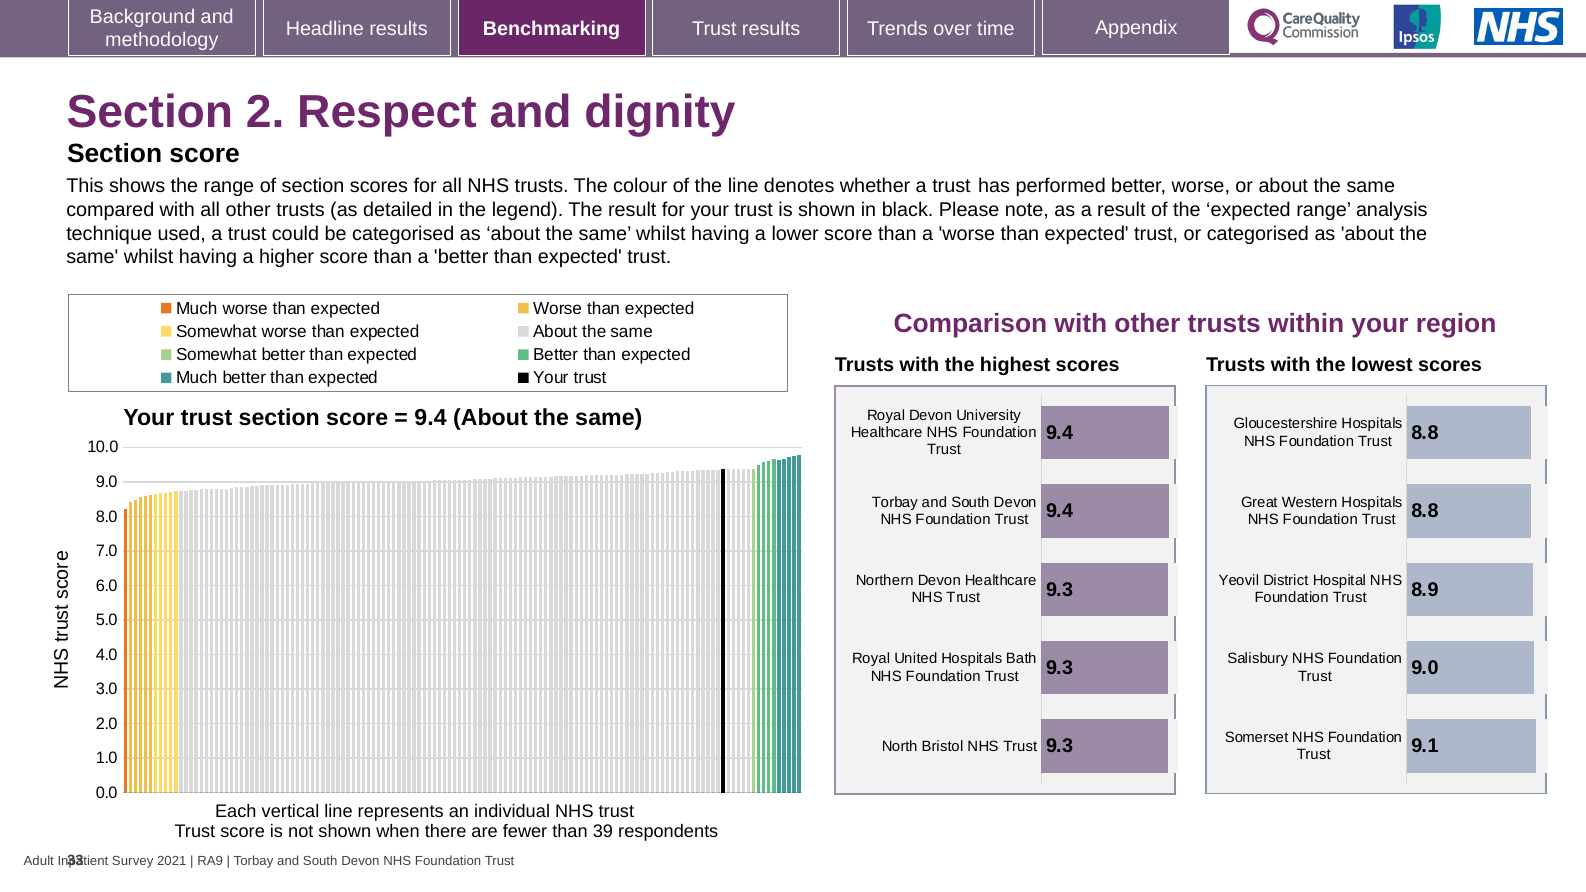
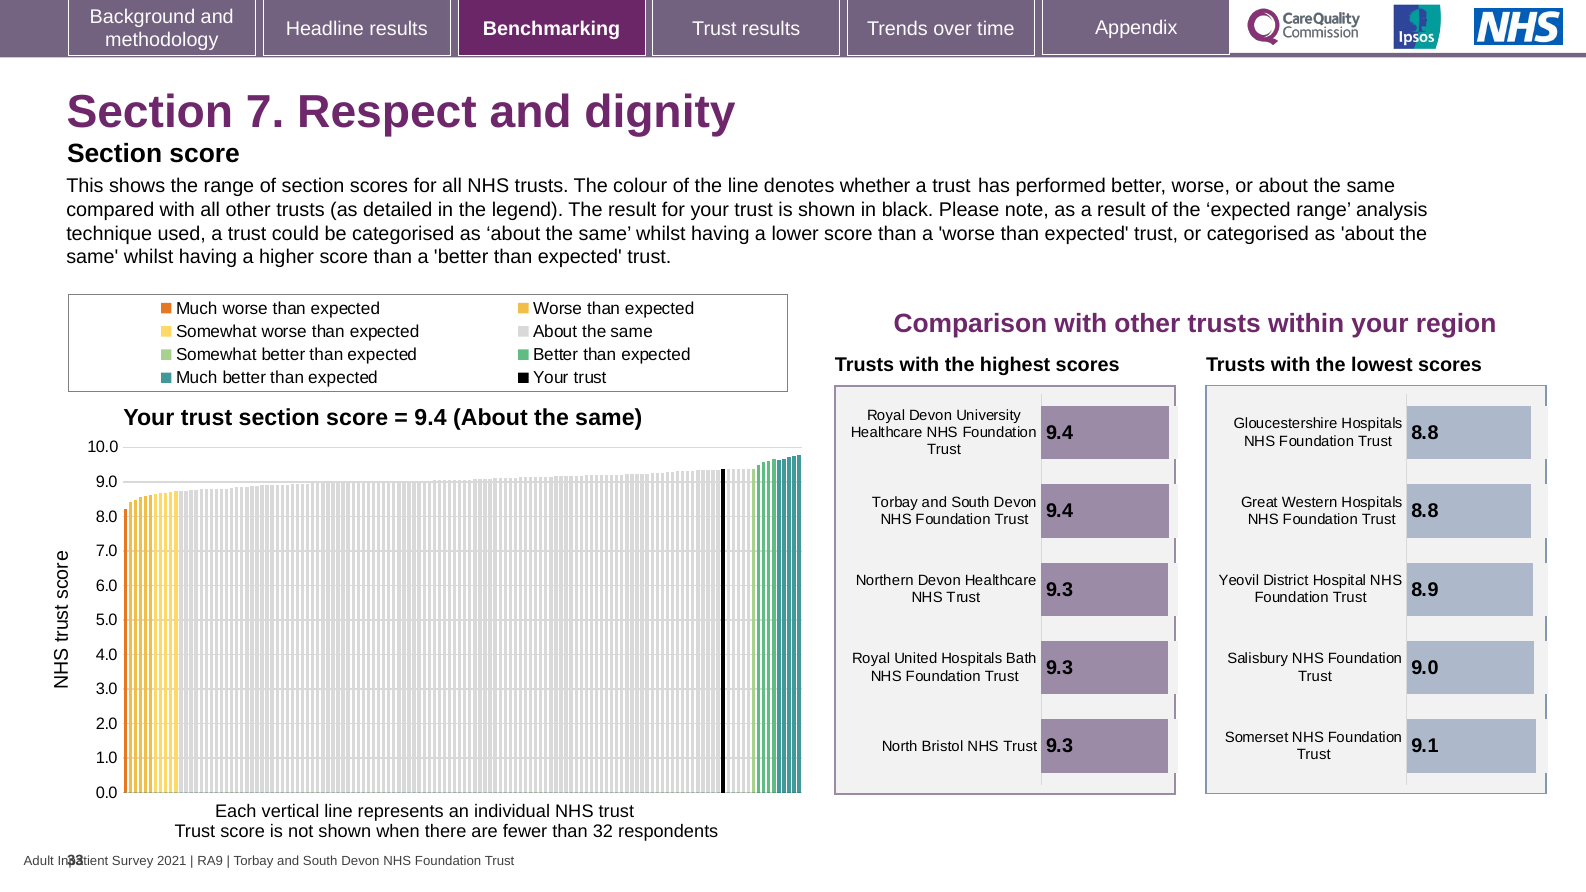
2: 2 -> 7 (265, 112)
39: 39 -> 32 (603, 831)
